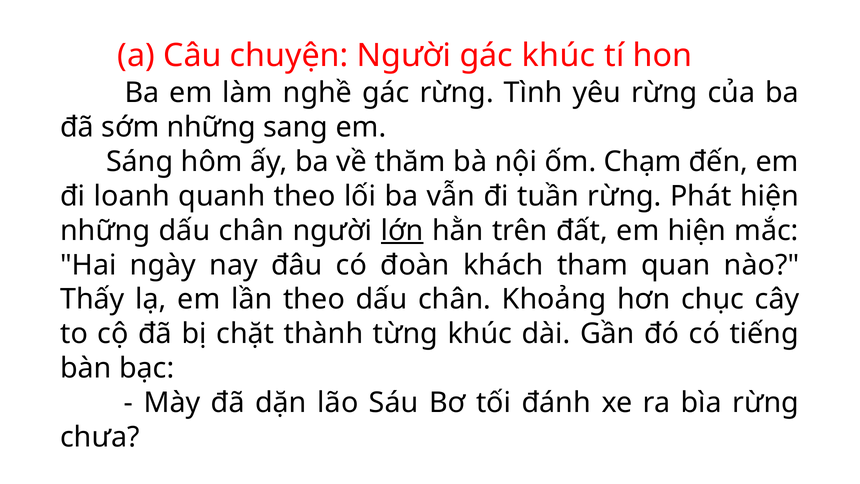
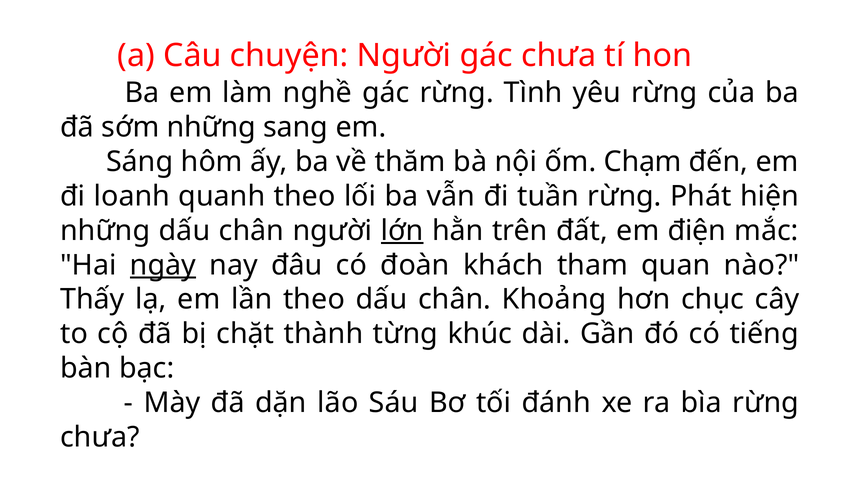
gác khúc: khúc -> chưa (559, 56)
em hiện: hiện -> điện (697, 231)
ngày underline: none -> present (163, 265)
